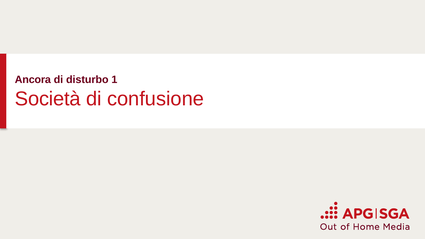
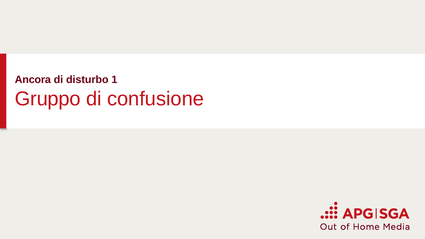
Società: Società -> Gruppo (48, 99)
